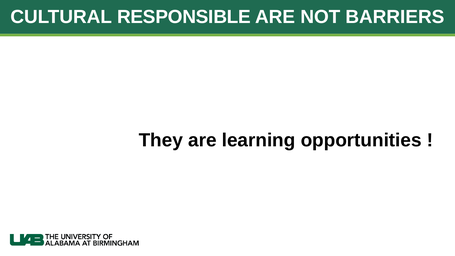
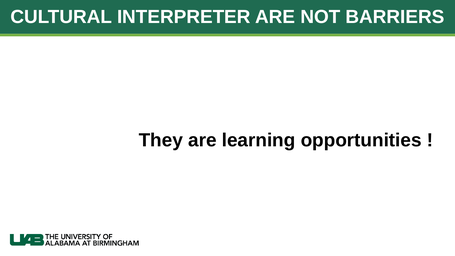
RESPONSIBLE: RESPONSIBLE -> INTERPRETER (184, 17)
